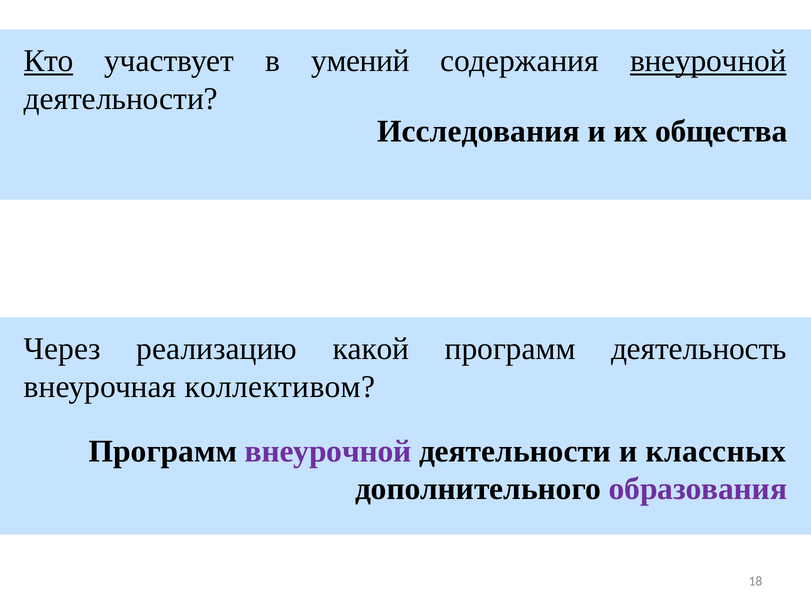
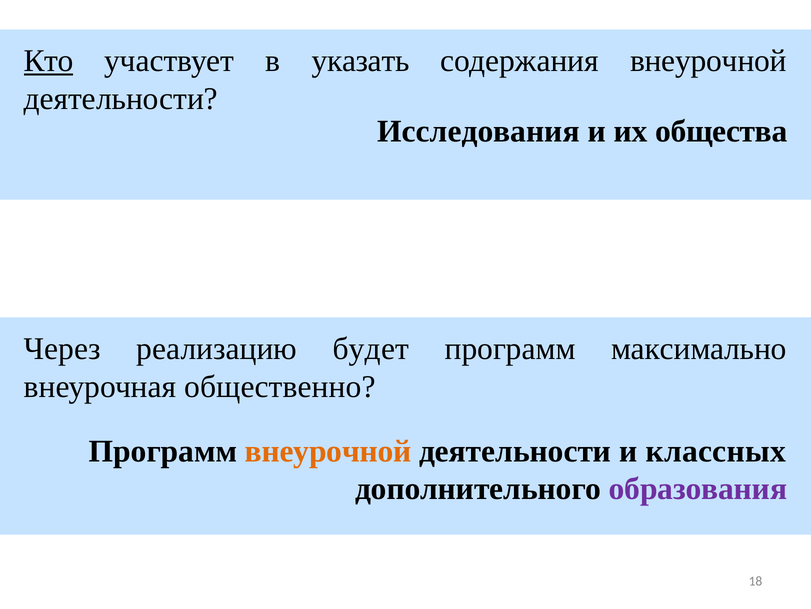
умений: умений -> указать (361, 61)
внеурочной underline: present -> none (708, 61)
какой: какой -> будет (371, 348)
деятельность: деятельность -> максимально (699, 348)
коллективом: коллективом -> общественно (280, 386)
внеурочной colour: purple -> orange (328, 451)
